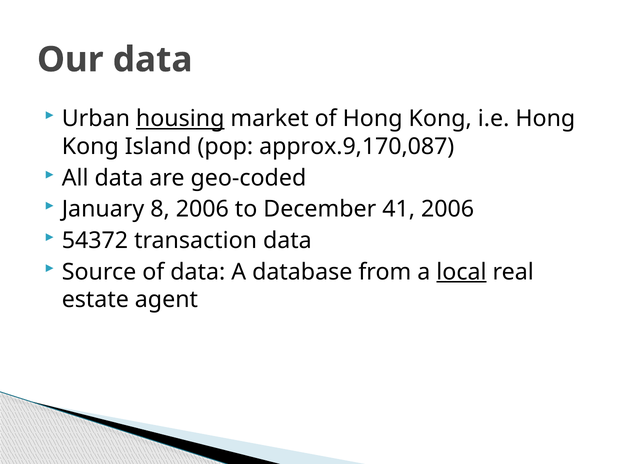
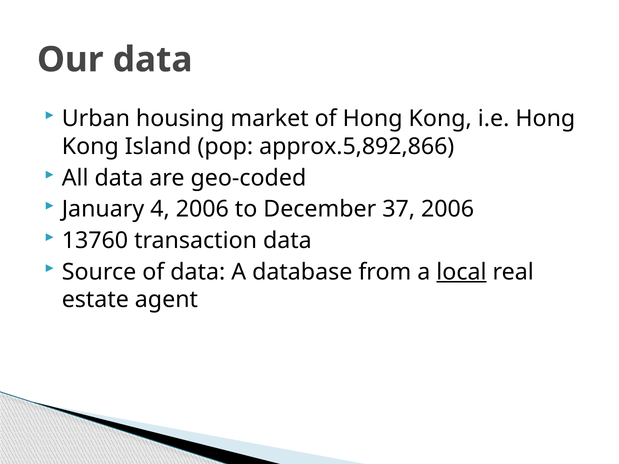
housing underline: present -> none (180, 119)
approx.9,170,087: approx.9,170,087 -> approx.5,892,866 (357, 147)
8: 8 -> 4 (160, 209)
41: 41 -> 37 (399, 209)
54372: 54372 -> 13760 (95, 241)
